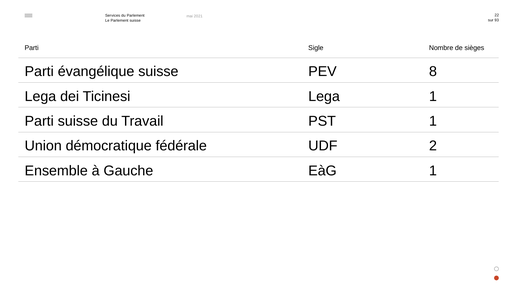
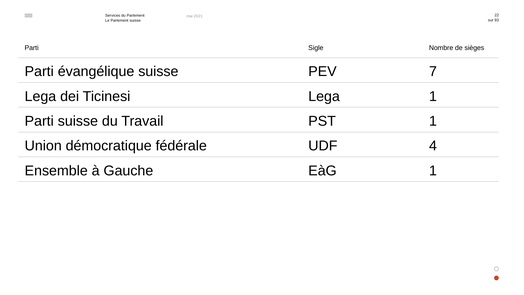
8: 8 -> 7 (433, 72)
2: 2 -> 4 (433, 146)
